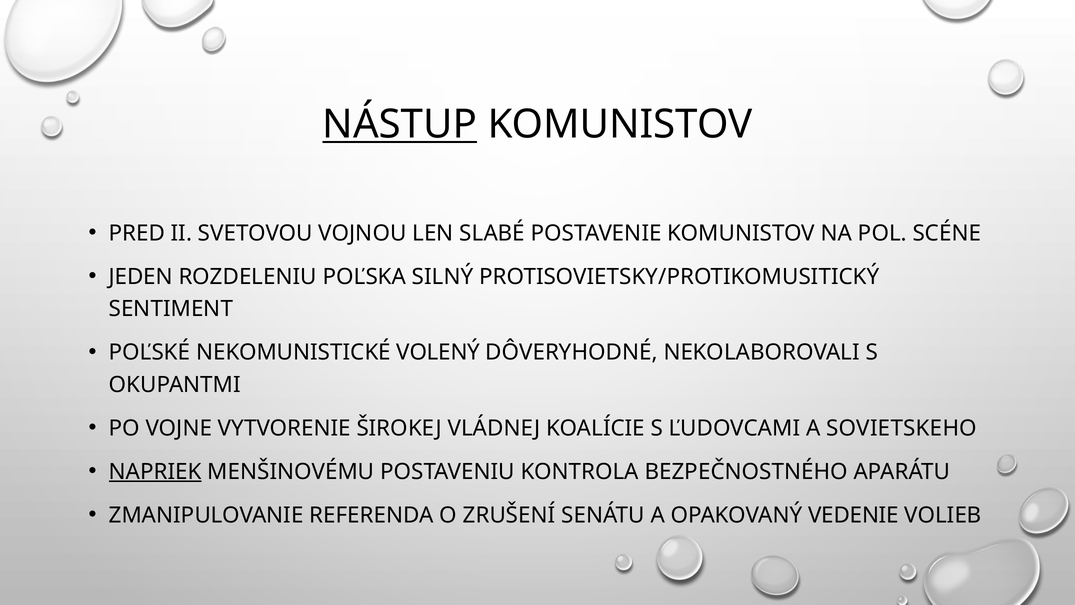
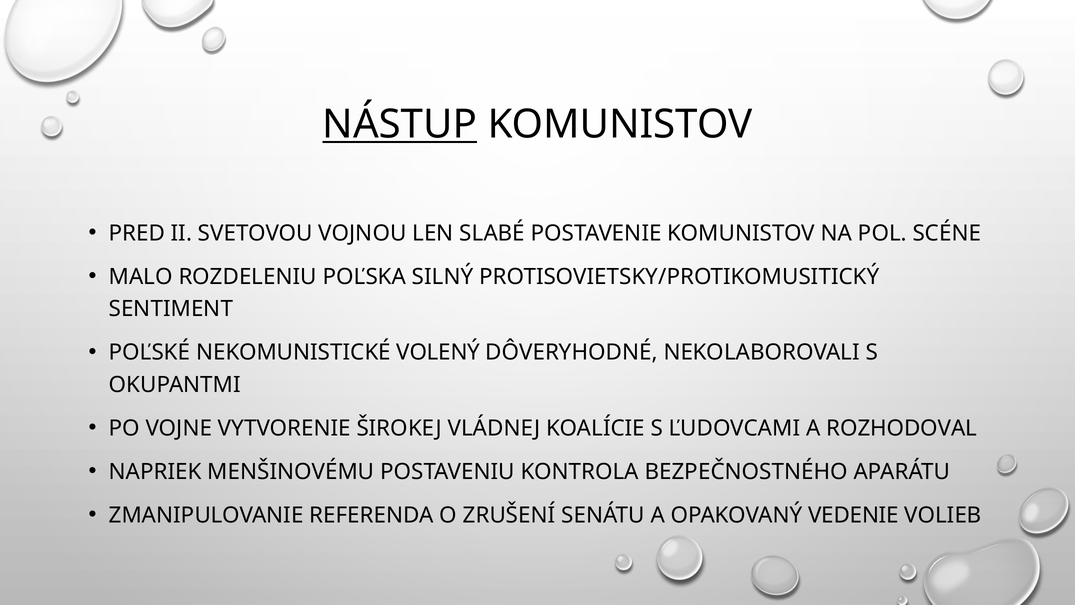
JEDEN: JEDEN -> MALO (141, 277)
SOVIETSKEHO: SOVIETSKEHO -> ROZHODOVAL (902, 428)
NAPRIEK underline: present -> none (155, 471)
